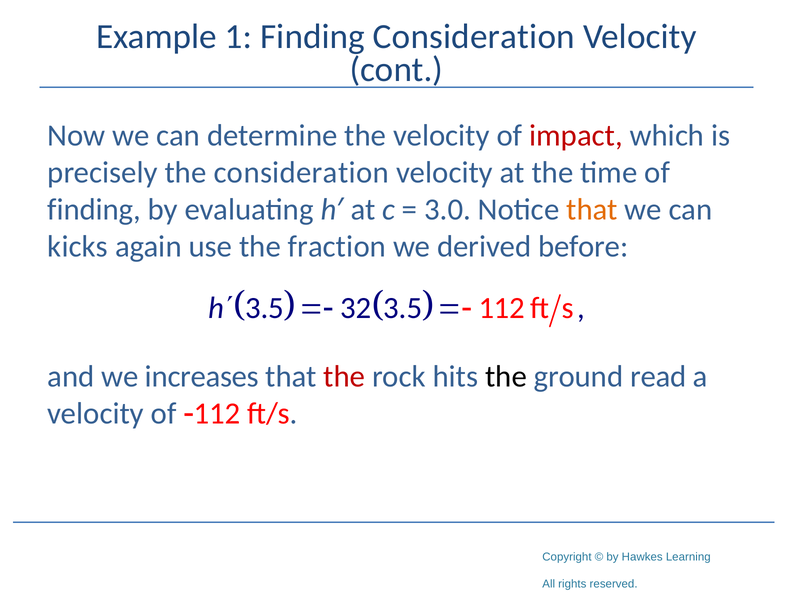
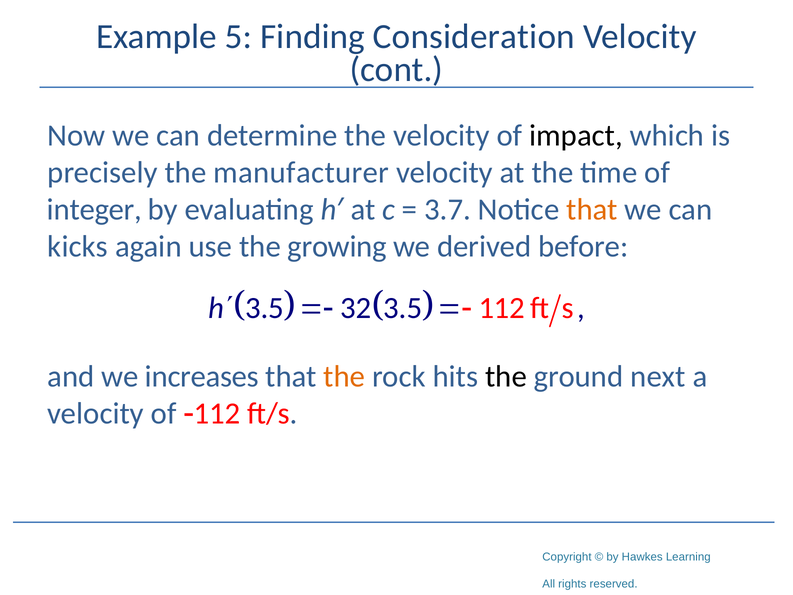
Example 1: 1 -> 5 (239, 37)
impact colour: red -> black (576, 136)
the consideration: consideration -> manufacturer (301, 173)
finding: finding -> integer (94, 210)
3.0: 3.0 -> 3.7 (448, 210)
fraction: fraction -> growing (337, 247)
the colour: red -> orange (344, 376)
read: read -> next (658, 376)
